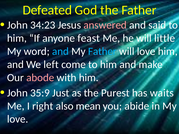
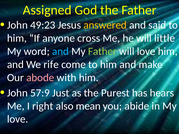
Defeated: Defeated -> Assigned (47, 10)
34:23: 34:23 -> 49:23 (43, 25)
answered colour: pink -> yellow (105, 25)
feast: feast -> cross (89, 38)
Father colour: light blue -> light green (102, 51)
left: left -> rife (51, 65)
35:9: 35:9 -> 57:9 (40, 93)
waits: waits -> hears (162, 93)
